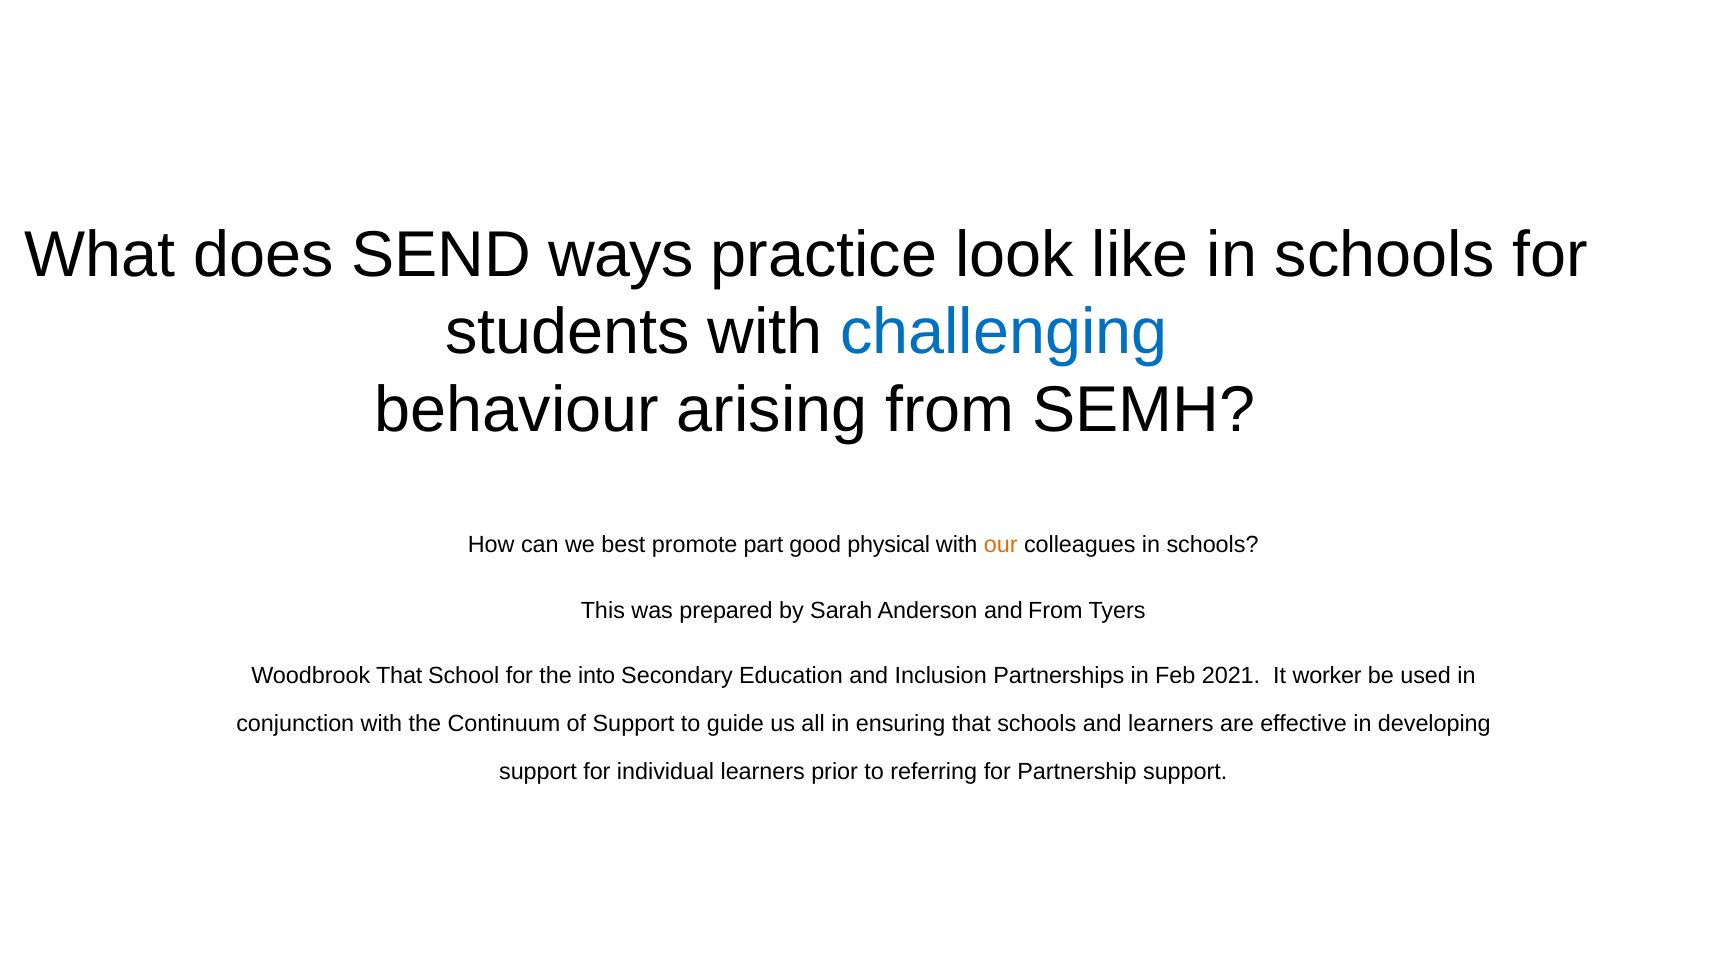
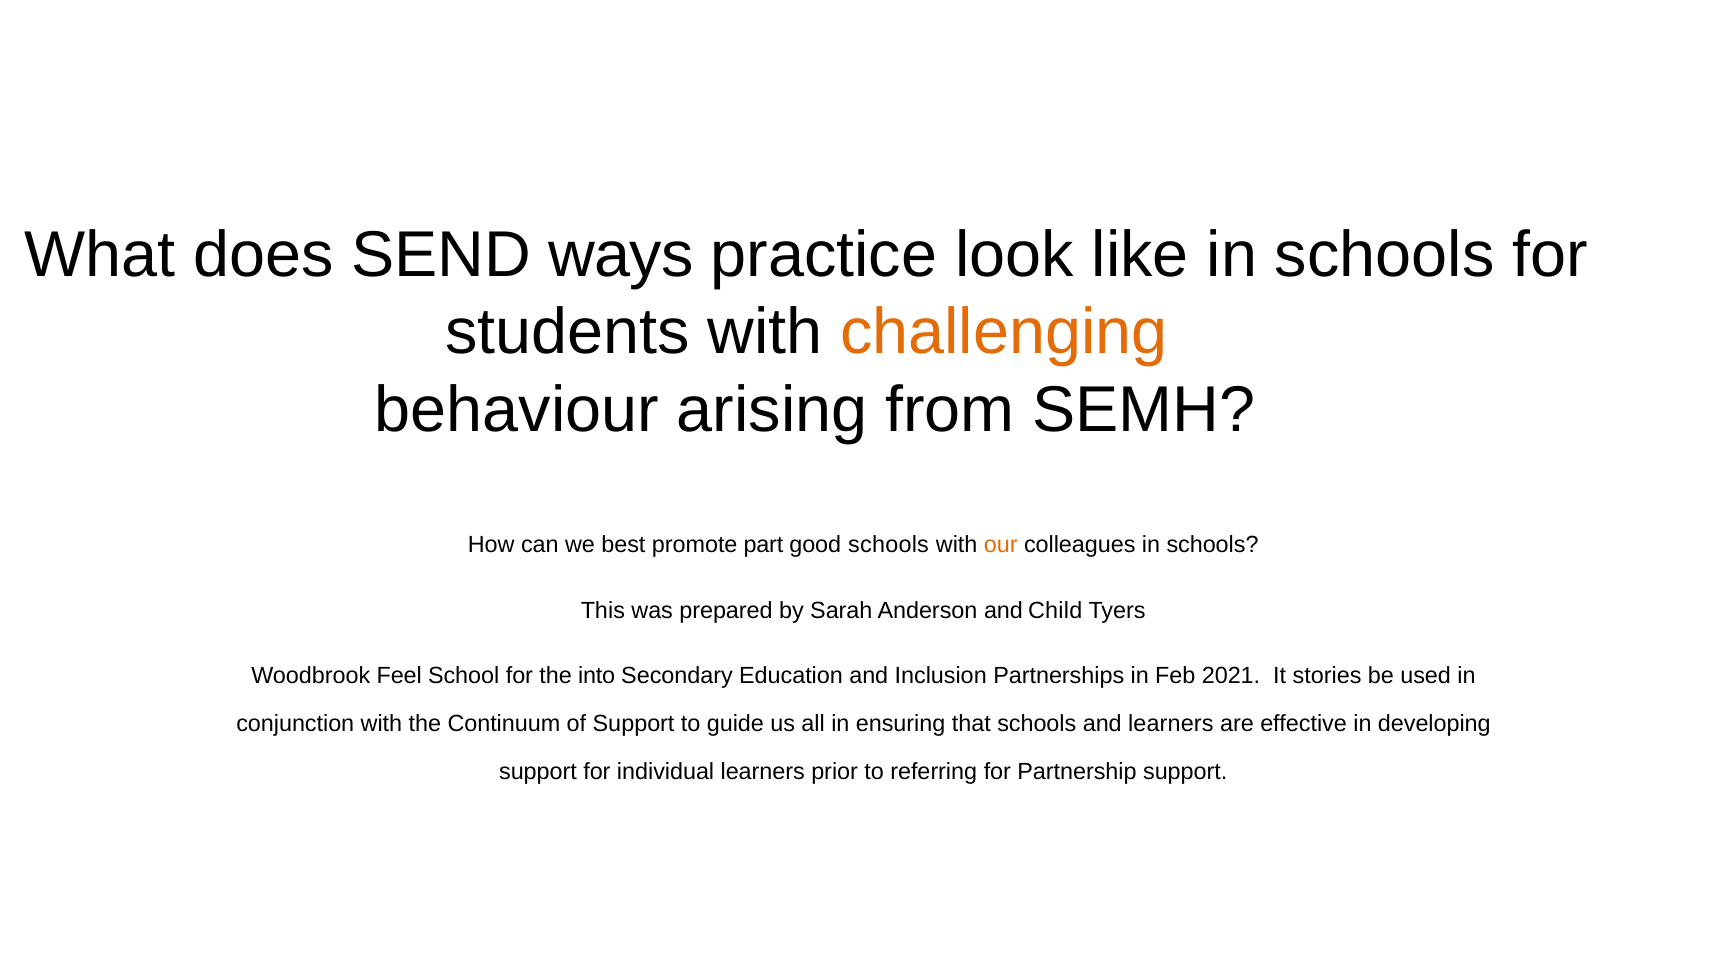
challenging colour: blue -> orange (1004, 332)
good physical: physical -> schools (889, 544)
and From: From -> Child (1055, 610)
Woodbrook That: That -> Feel (399, 676)
worker: worker -> stories (1327, 676)
